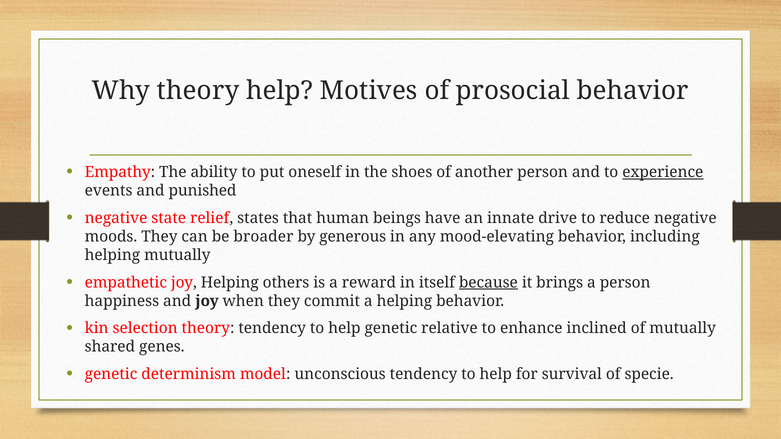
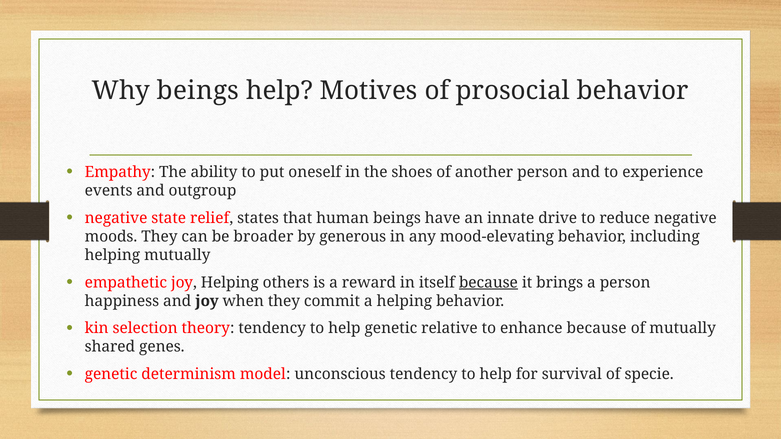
Why theory: theory -> beings (198, 91)
experience underline: present -> none (663, 172)
punished: punished -> outgroup (202, 191)
enhance inclined: inclined -> because (597, 328)
